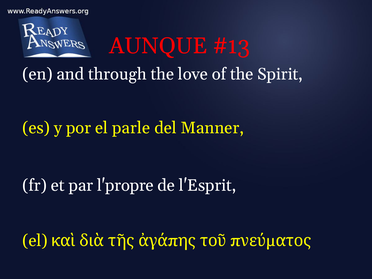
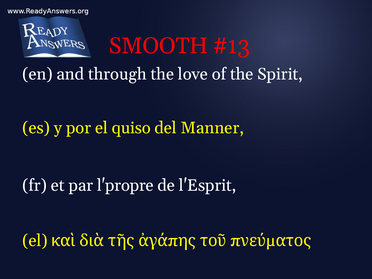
AUNQUE: AUNQUE -> SMOOTH (158, 46)
parle: parle -> quiso (131, 128)
